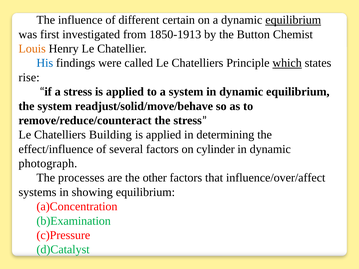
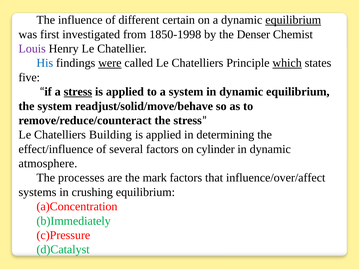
1850-1913: 1850-1913 -> 1850-1998 (175, 34)
Button: Button -> Denser (253, 34)
Louis colour: orange -> purple (32, 49)
were underline: none -> present (110, 63)
rise: rise -> five (29, 77)
stress underline: none -> present (78, 92)
photograph: photograph -> atmosphere (48, 164)
other: other -> mark (155, 178)
showing: showing -> crushing (92, 192)
b)Examination: b)Examination -> b)Immediately (74, 221)
